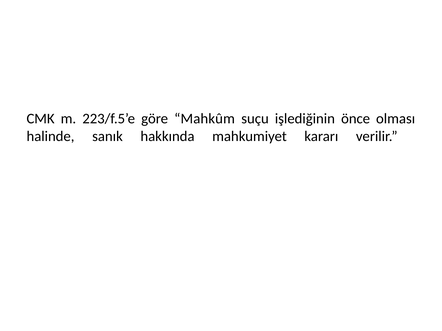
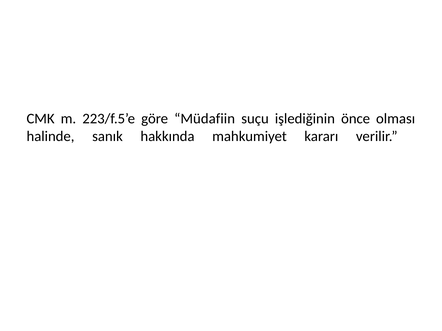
Mahkûm: Mahkûm -> Müdafiin (205, 119)
